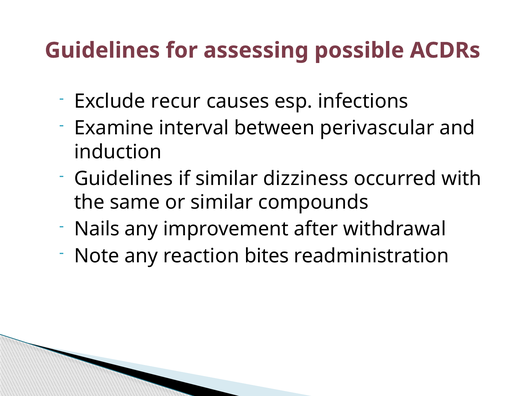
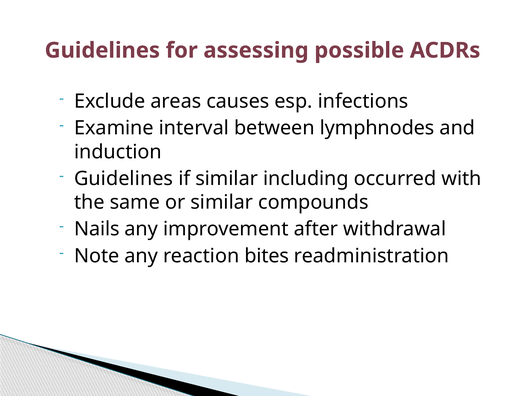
recur: recur -> areas (176, 101)
perivascular: perivascular -> lymphnodes (377, 128)
dizziness: dizziness -> including (306, 179)
